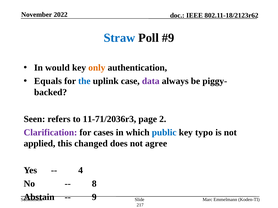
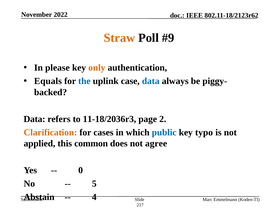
Straw colour: blue -> orange (119, 38)
would: would -> please (57, 68)
data colour: purple -> blue (151, 81)
Seen: Seen -> Data (34, 119)
11-71/2036r3: 11-71/2036r3 -> 11-18/2036r3 (109, 119)
Clarification colour: purple -> orange (50, 133)
changed: changed -> common (91, 144)
4: 4 -> 0 (81, 171)
8: 8 -> 5 (94, 184)
9: 9 -> 4 (94, 198)
